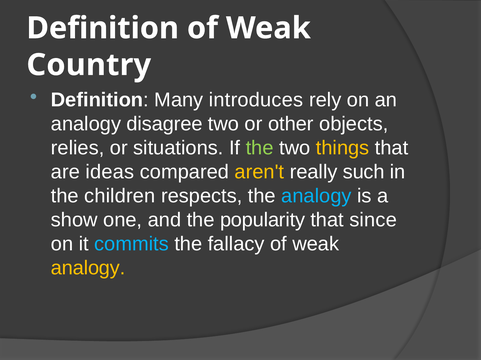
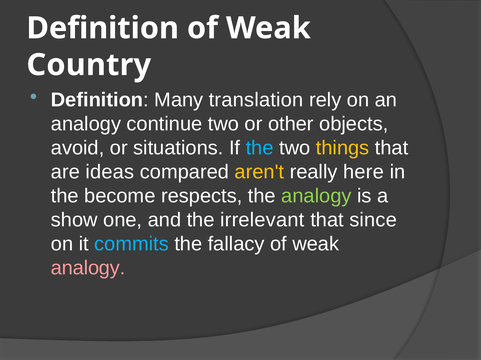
introduces: introduces -> translation (256, 100)
disagree: disagree -> continue (165, 124)
relies: relies -> avoid (78, 148)
the colour: light green -> light blue (260, 148)
such: such -> here (364, 172)
children: children -> become (120, 196)
analogy colour: light blue -> light green (316, 196)
popularity: popularity -> irrelevant (262, 220)
analogy colour: yellow -> pink (88, 268)
